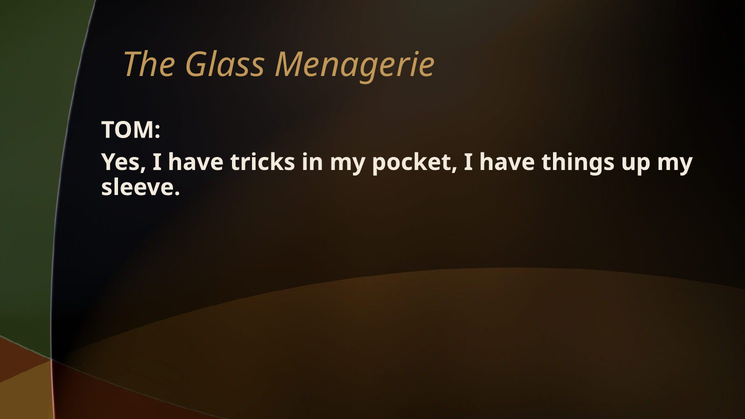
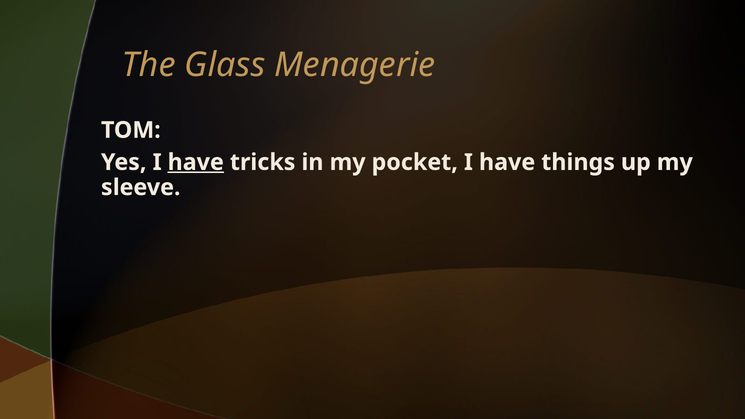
have underline: none -> present (196, 162)
